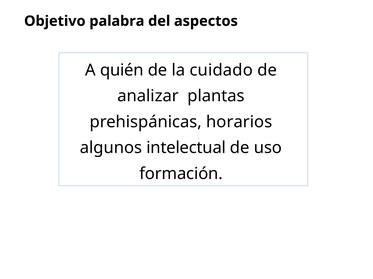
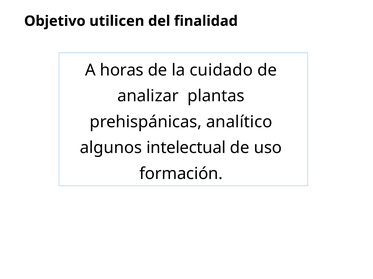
palabra: palabra -> utilicen (117, 21)
aspectos: aspectos -> finalidad (206, 21)
quién: quién -> horas (122, 70)
horarios: horarios -> analítico (239, 122)
